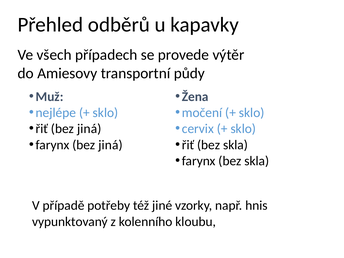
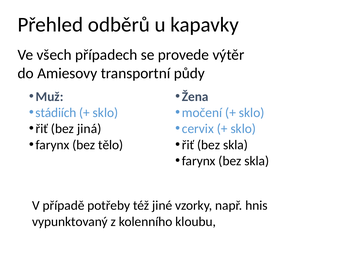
nejlépe: nejlépe -> stádiích (56, 113)
farynx bez jiná: jiná -> tělo (111, 145)
